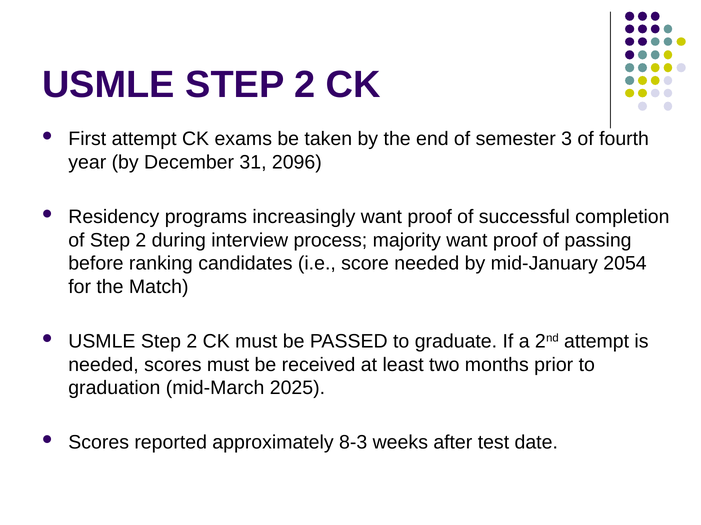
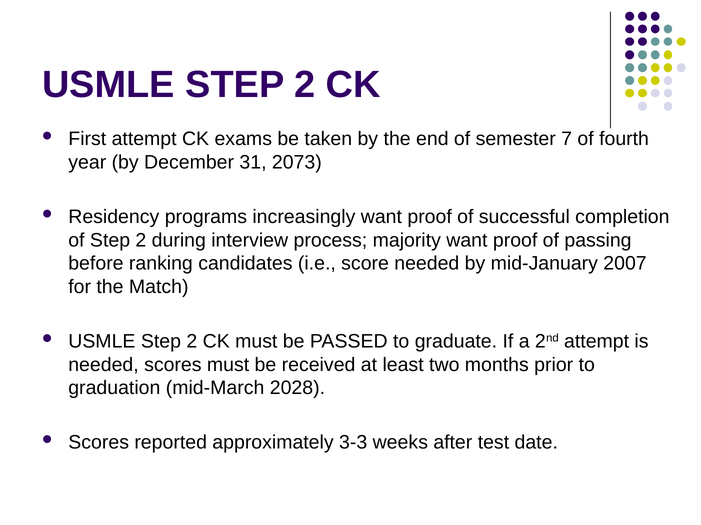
3: 3 -> 7 (567, 139)
2096: 2096 -> 2073 (297, 163)
2054: 2054 -> 2007 (625, 264)
2025: 2025 -> 2028 (297, 389)
8-3: 8-3 -> 3-3 (353, 443)
